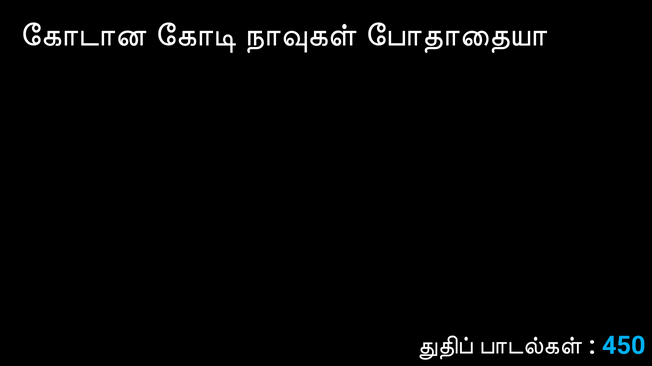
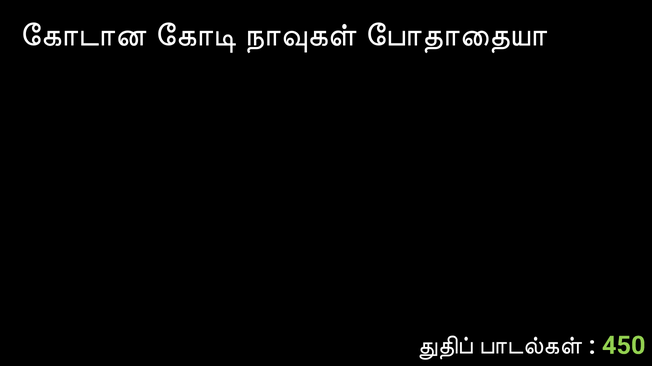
450 colour: light blue -> light green (624, 346)
